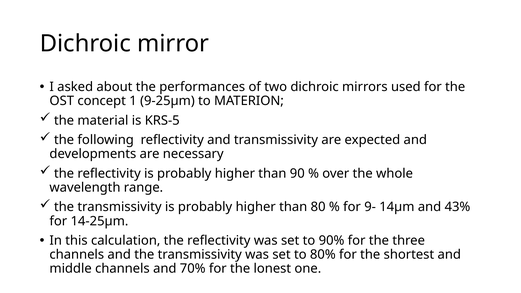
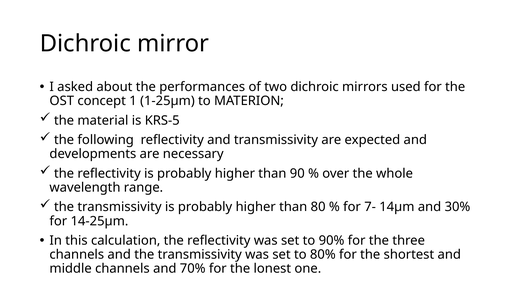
9-25µm: 9-25µm -> 1-25µm (167, 101)
9-: 9- -> 7- (370, 207)
43%: 43% -> 30% (457, 207)
